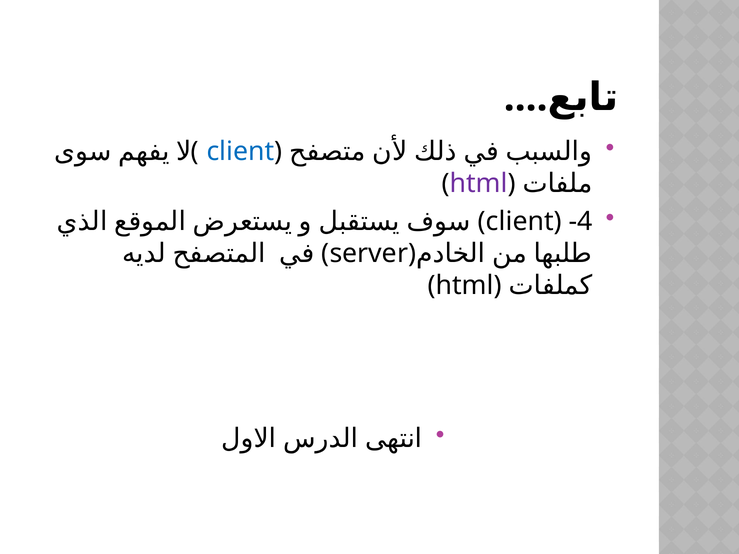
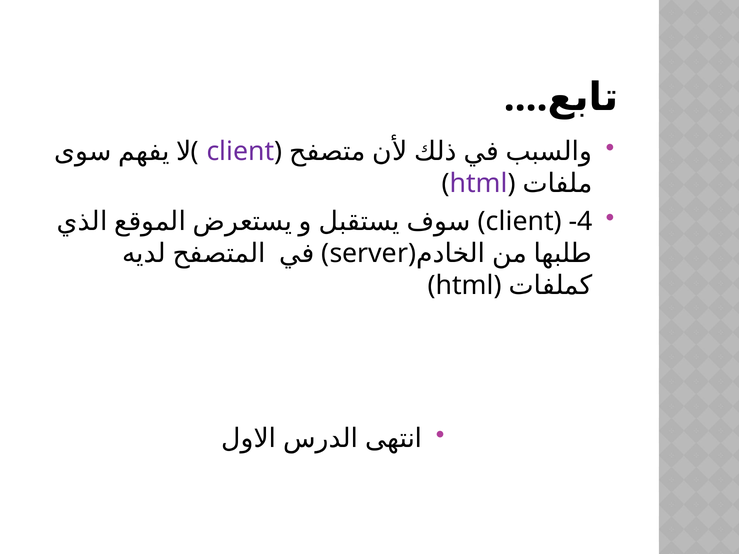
client colour: blue -> purple (241, 152)
